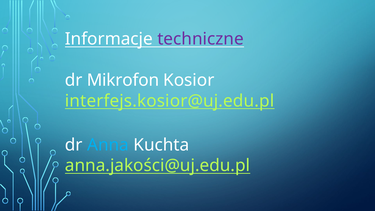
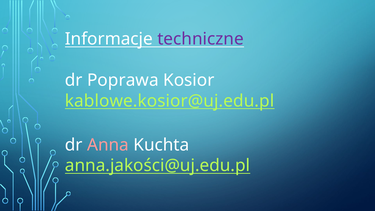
Mikrofon: Mikrofon -> Poprawa (123, 80)
interfejs.kosior@uj.edu.pl: interfejs.kosior@uj.edu.pl -> kablowe.kosior@uj.edu.pl (170, 101)
Anna colour: light blue -> pink (108, 145)
